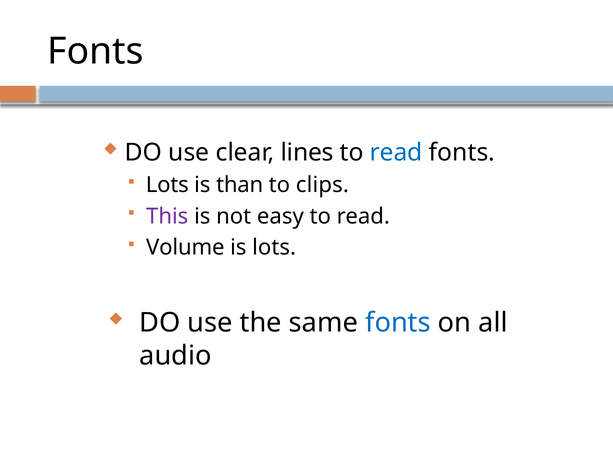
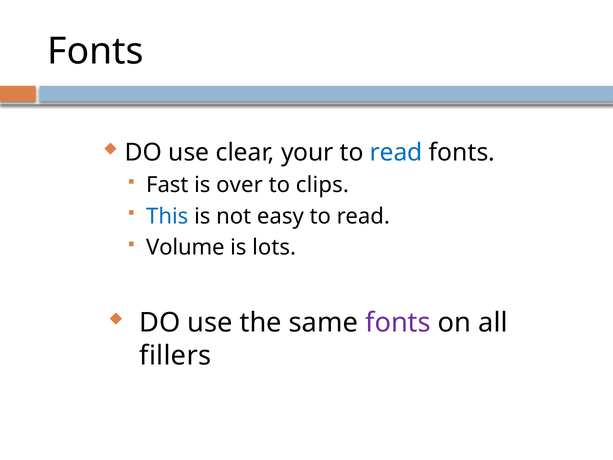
lines: lines -> your (307, 152)
Lots: Lots -> Fast (167, 185)
than: than -> over (240, 185)
This colour: purple -> blue (167, 216)
fonts colour: blue -> purple (398, 323)
audio: audio -> fillers (175, 355)
